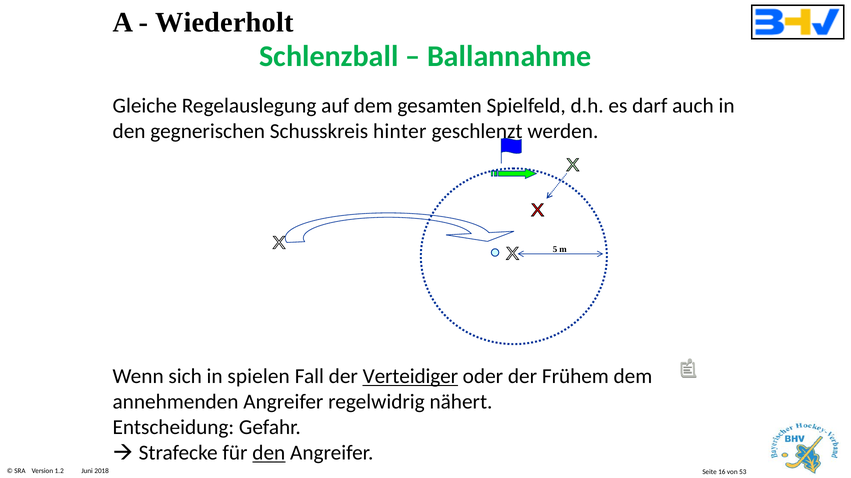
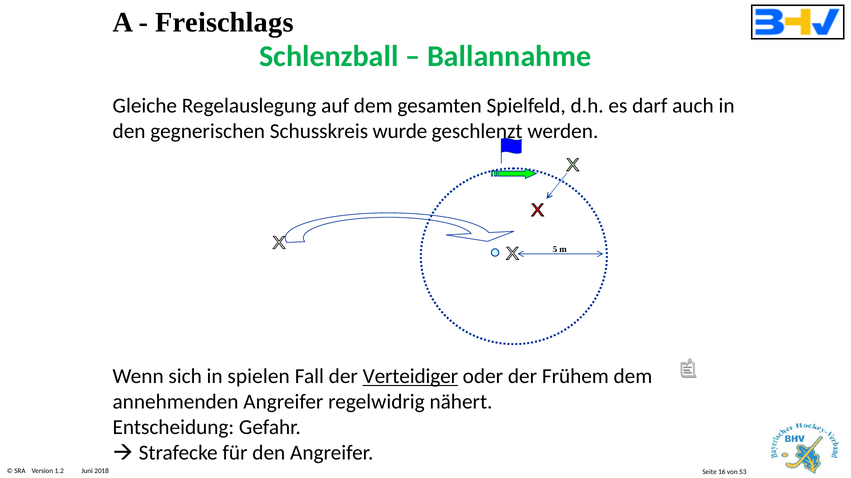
Wiederholt: Wiederholt -> Freischlags (224, 22)
hinter: hinter -> wurde (400, 131)
den underline: present -> none (269, 453)
